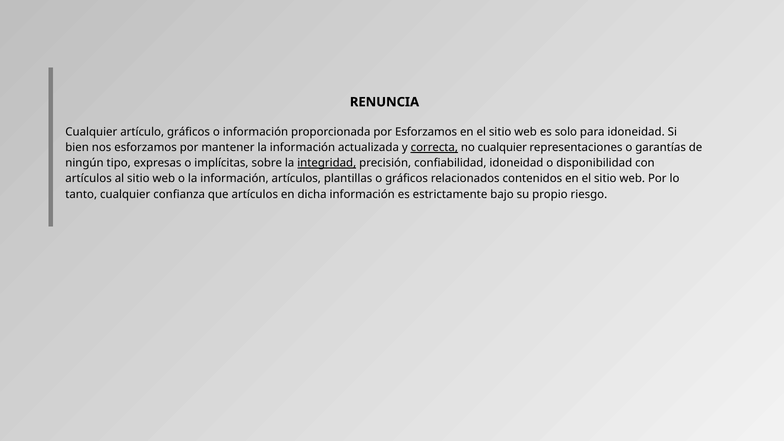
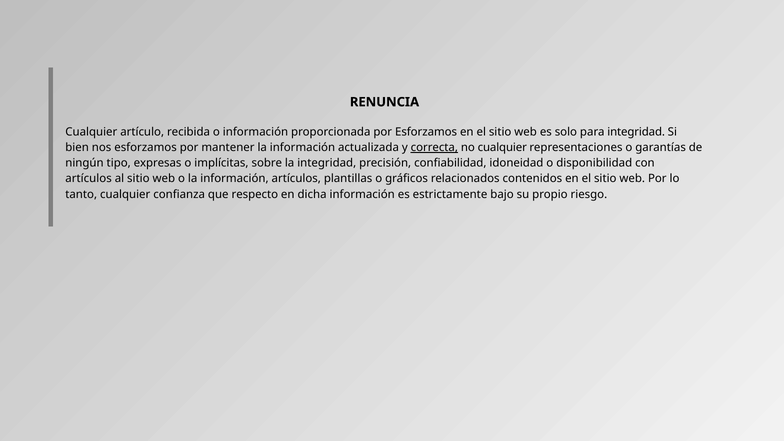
artículo gráficos: gráficos -> recibida (188, 132)
para idoneidad: idoneidad -> integridad (636, 132)
integridad underline: present -> none (327, 163)
que artículos: artículos -> respecto (255, 194)
